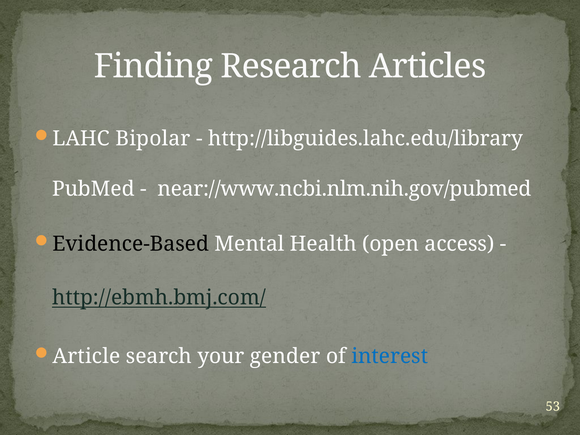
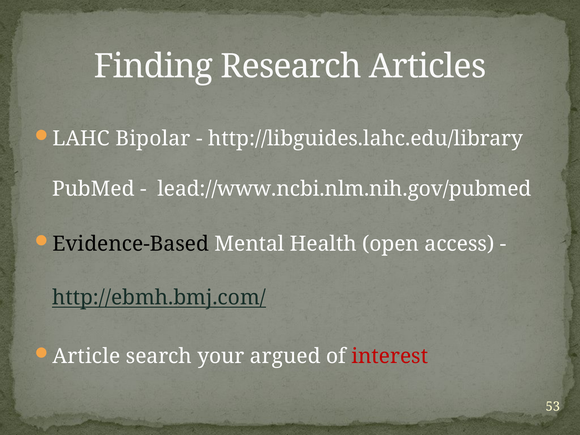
near://www.ncbi.nlm.nih.gov/pubmed: near://www.ncbi.nlm.nih.gov/pubmed -> lead://www.ncbi.nlm.nih.gov/pubmed (344, 189)
gender: gender -> argued (285, 356)
interest colour: blue -> red (390, 356)
